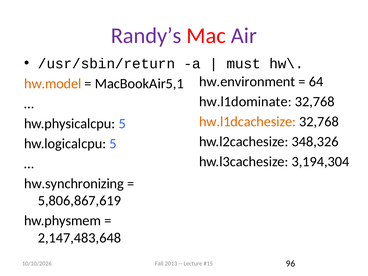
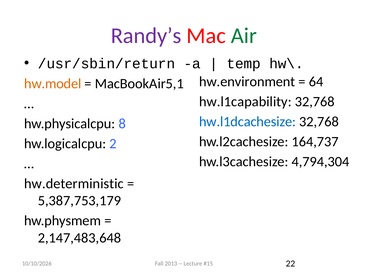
Air colour: purple -> green (244, 36)
must: must -> temp (244, 64)
hw.l1dominate: hw.l1dominate -> hw.l1capability (245, 102)
hw.l1dcachesize colour: orange -> blue (248, 122)
hw.physicalcpu 5: 5 -> 8 (122, 124)
348,326: 348,326 -> 164,737 (315, 142)
hw.logicalcpu 5: 5 -> 2 (113, 144)
3,194,304: 3,194,304 -> 4,794,304 (321, 162)
hw.synchronizing: hw.synchronizing -> hw.deterministic (74, 184)
5,806,867,619: 5,806,867,619 -> 5,387,753,179 (79, 201)
96: 96 -> 22 (290, 264)
